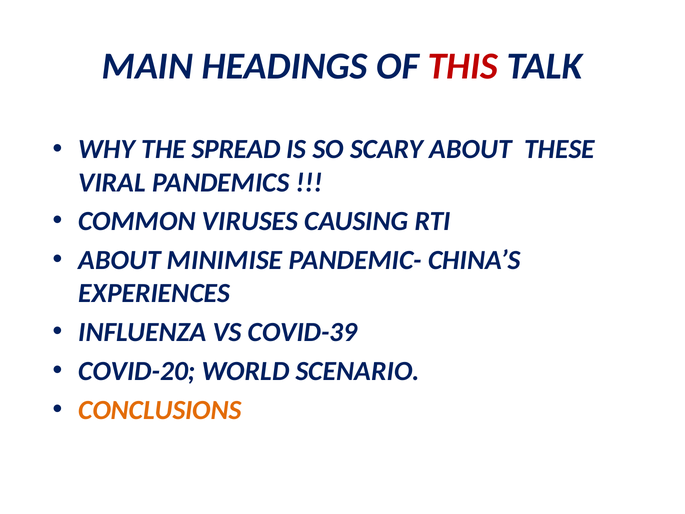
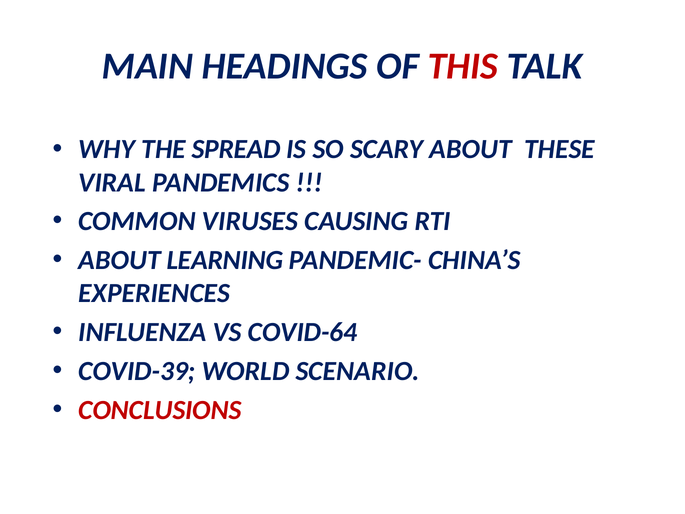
MINIMISE: MINIMISE -> LEARNING (225, 260)
COVID-39: COVID-39 -> COVID-64 (303, 332)
COVID-20: COVID-20 -> COVID-39 (137, 371)
CONCLUSIONS colour: orange -> red (160, 410)
